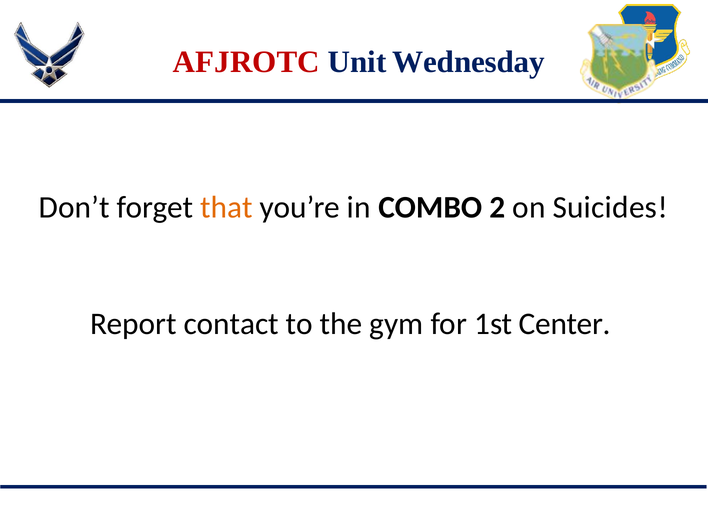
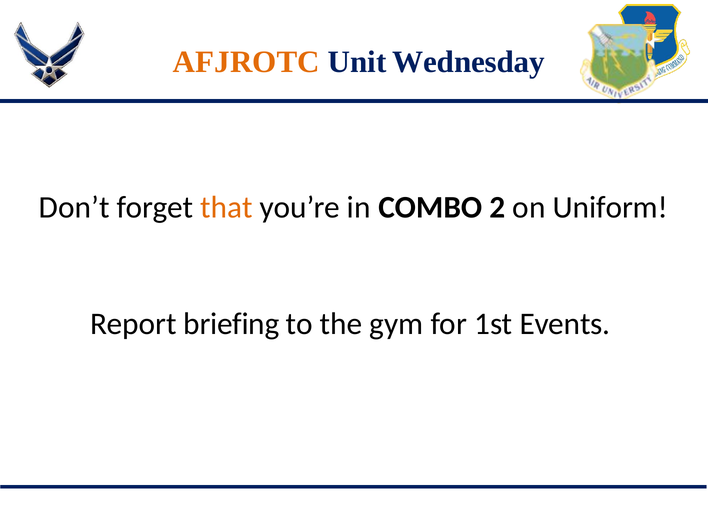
AFJROTC colour: red -> orange (246, 62)
Suicides: Suicides -> Uniform (610, 207)
contact: contact -> briefing (231, 324)
Center: Center -> Events (565, 324)
